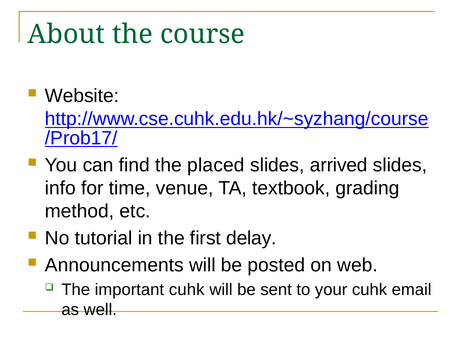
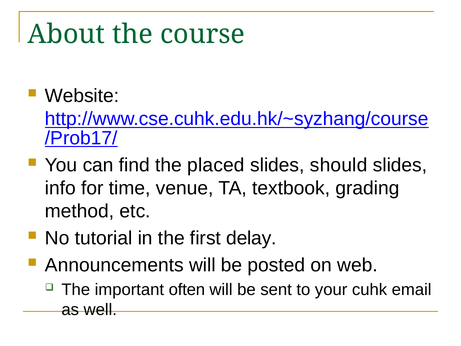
arrived: arrived -> should (339, 165)
important cuhk: cuhk -> often (187, 290)
